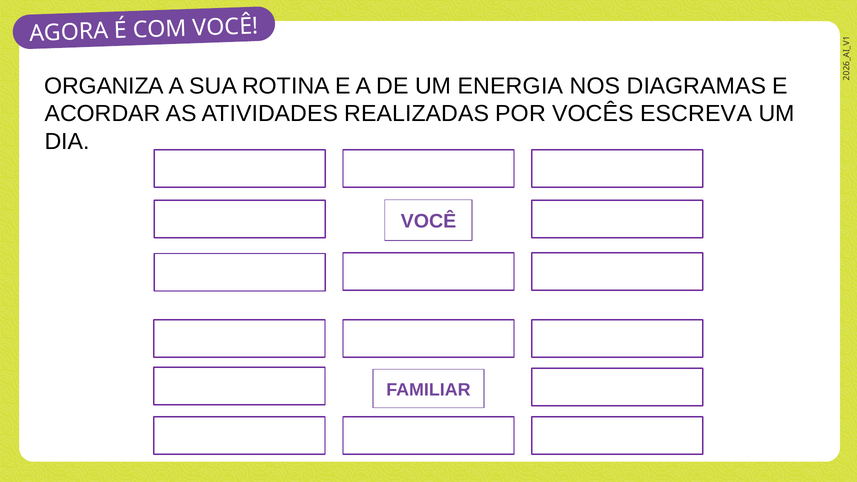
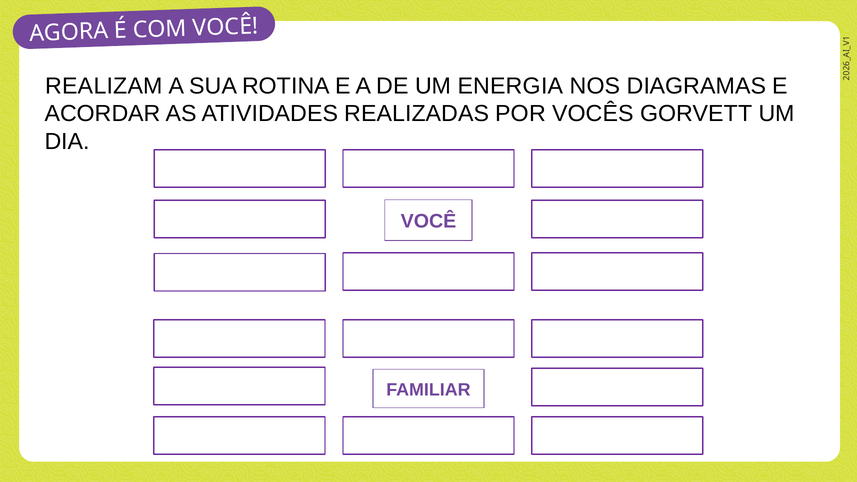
ORGANIZA: ORGANIZA -> REALIZAM (104, 86)
ESCREVA: ESCREVA -> GORVETT (696, 114)
